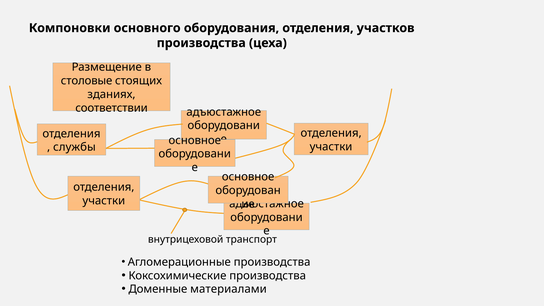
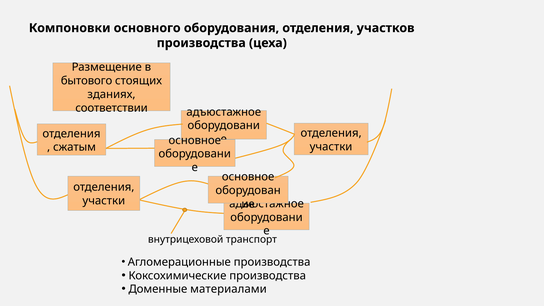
столовые: столовые -> бытового (87, 81)
службы: службы -> сжатым (75, 147)
